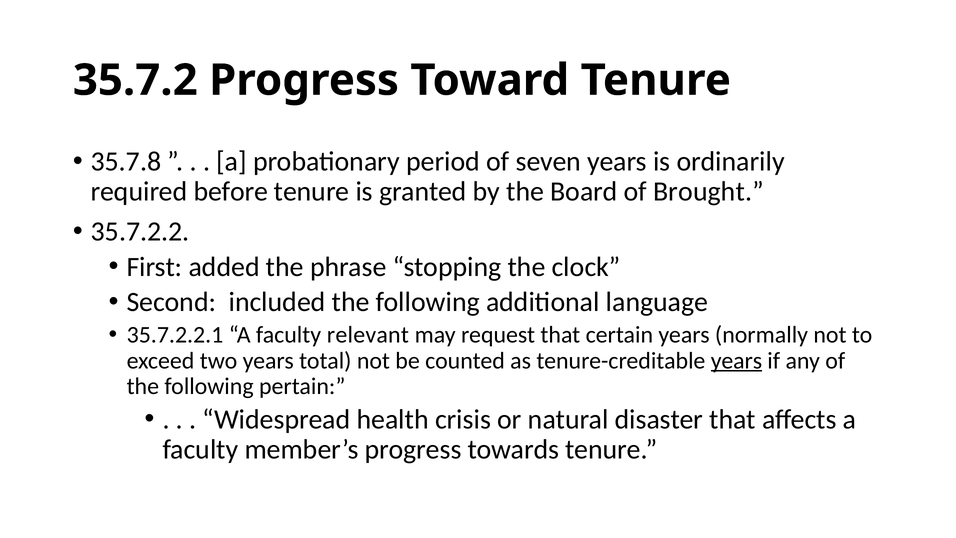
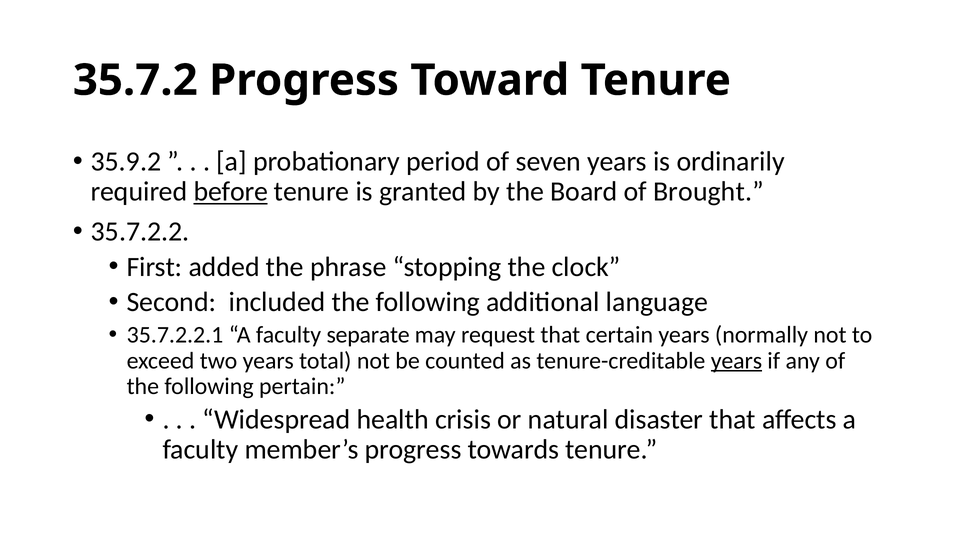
35.7.8: 35.7.8 -> 35.9.2 (126, 162)
before underline: none -> present (231, 192)
relevant: relevant -> separate (368, 335)
